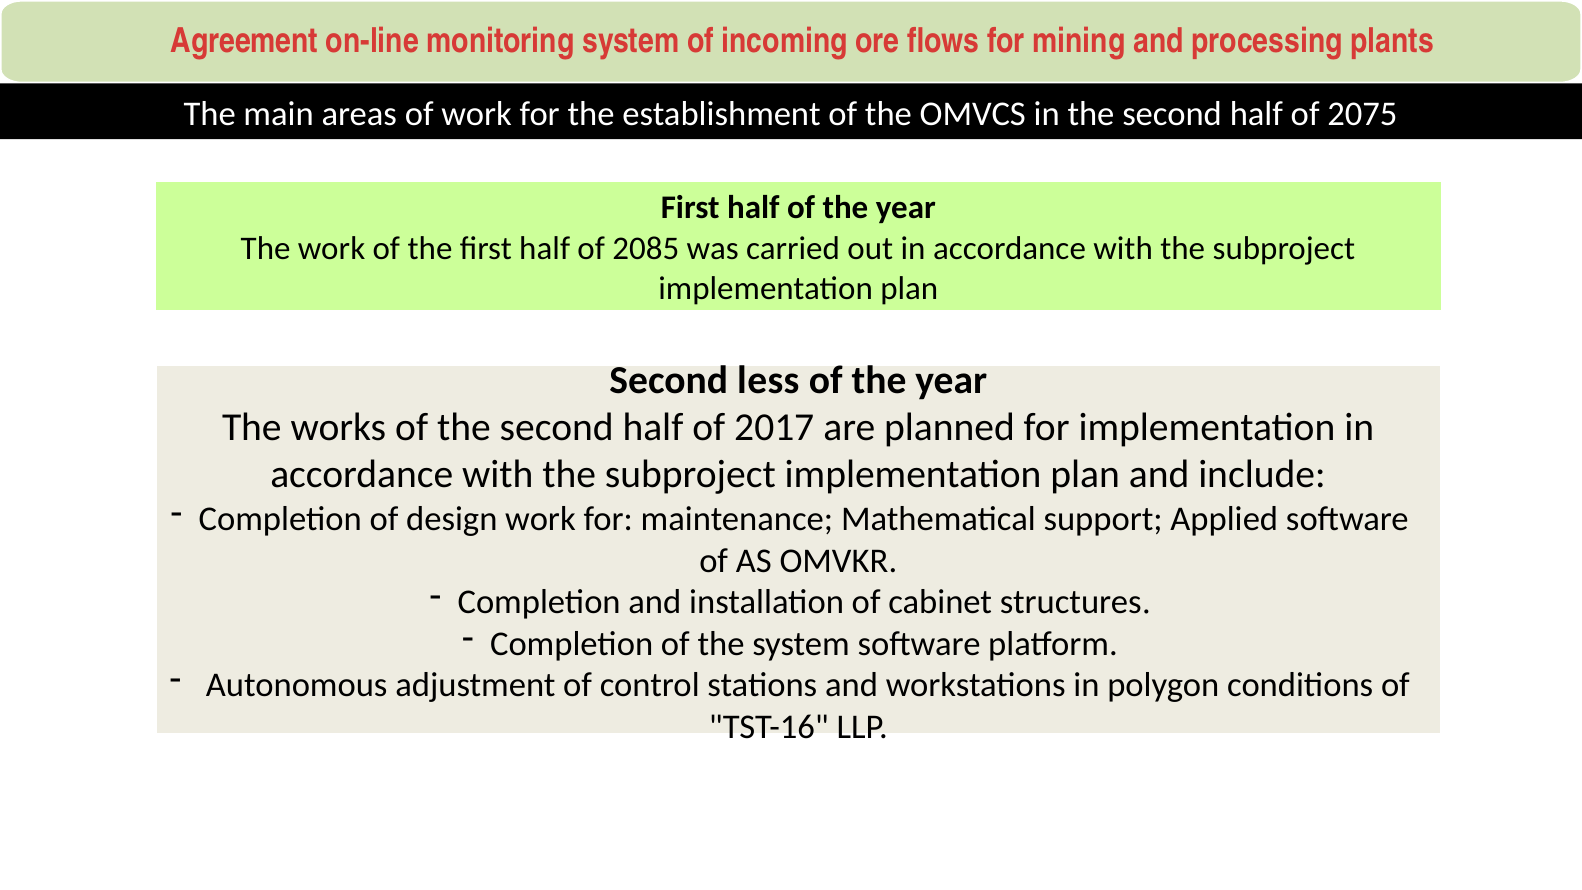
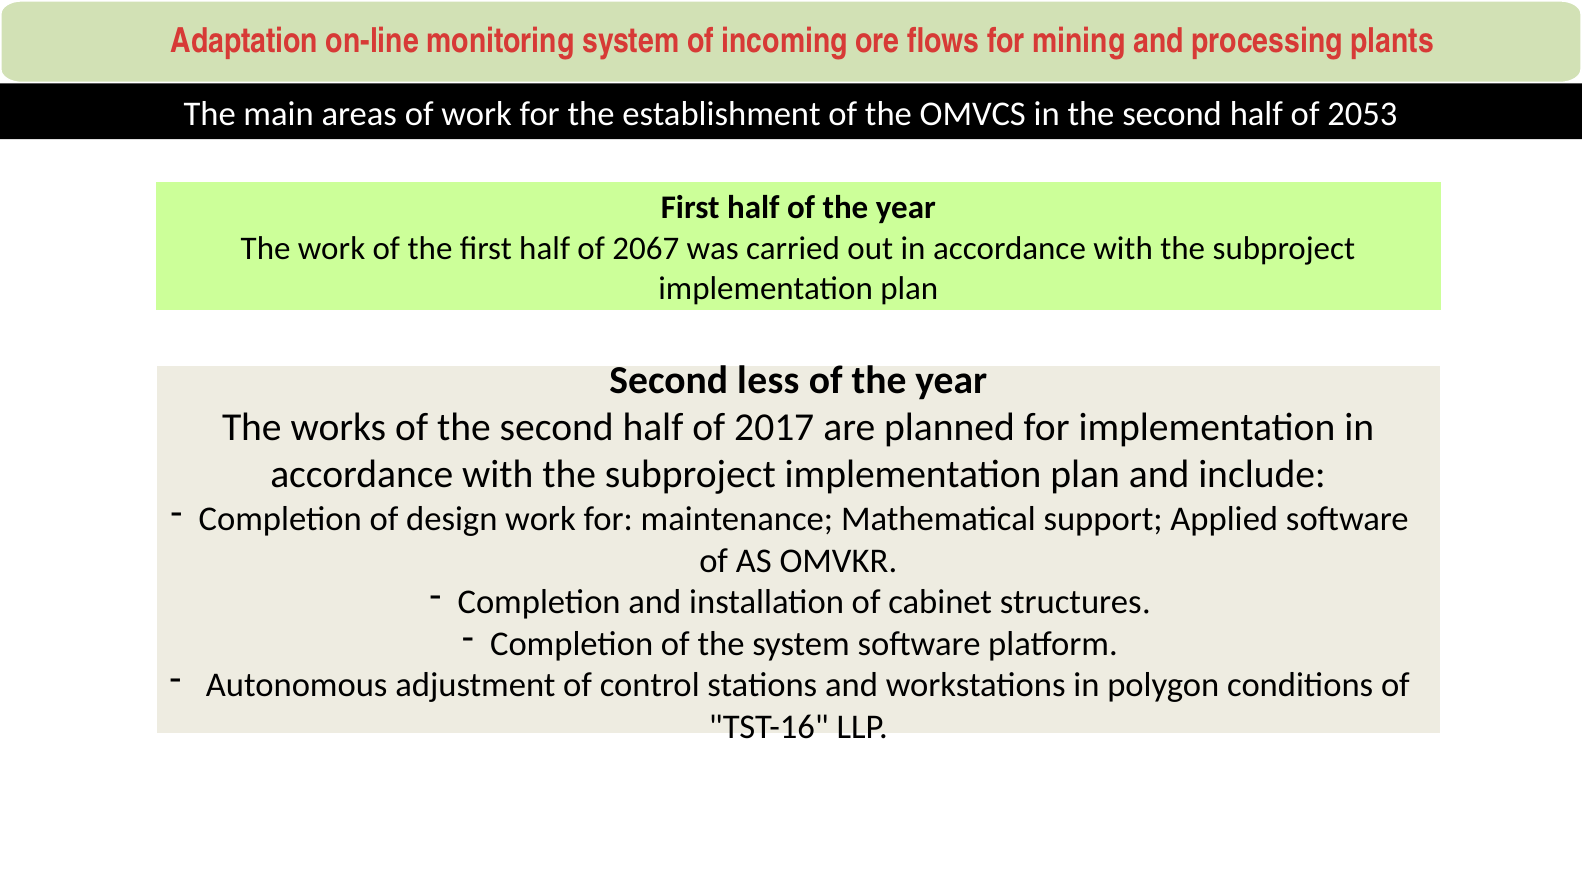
Agreement: Agreement -> Adaptation (245, 41)
2075: 2075 -> 2053 (1362, 114)
2085: 2085 -> 2067 (646, 248)
